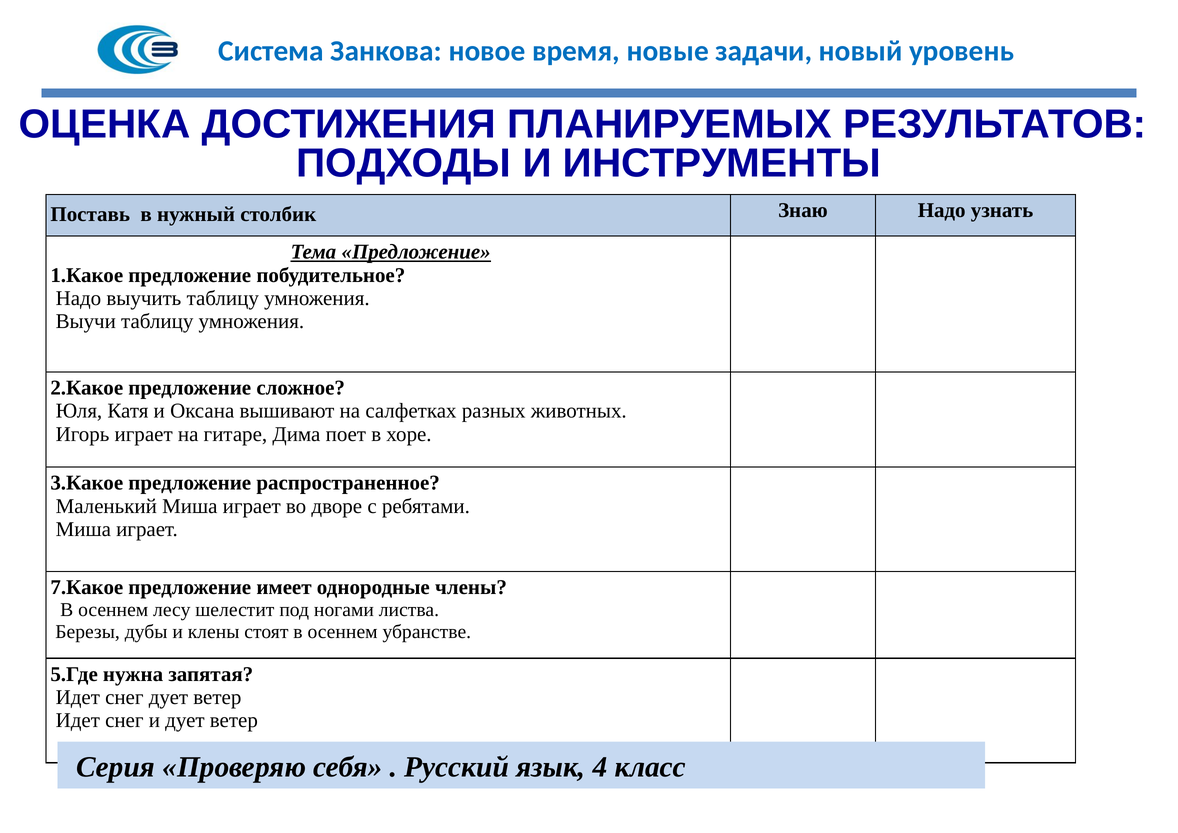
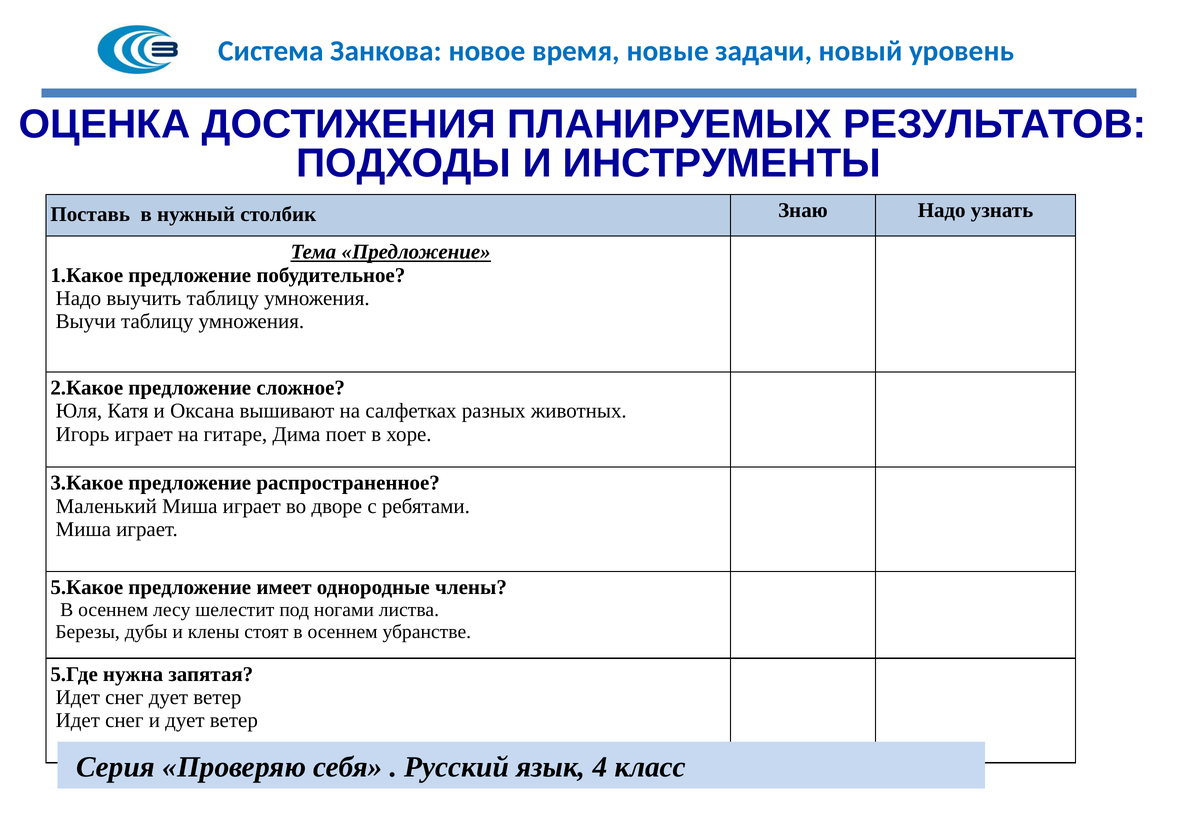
7.Какое: 7.Какое -> 5.Какое (87, 587)
